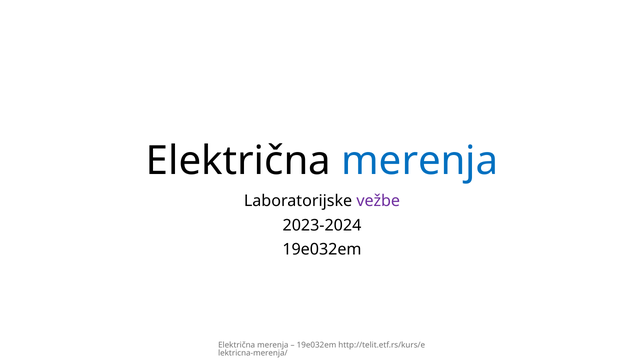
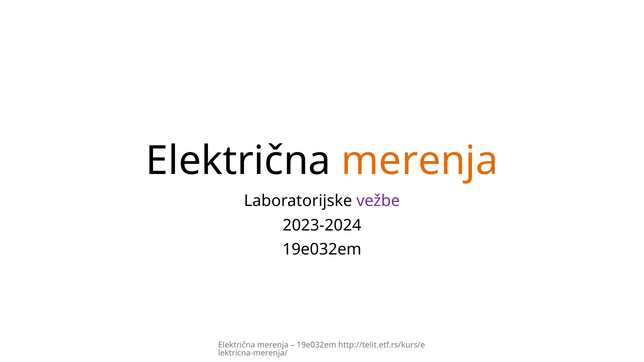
merenja colour: blue -> orange (420, 161)
